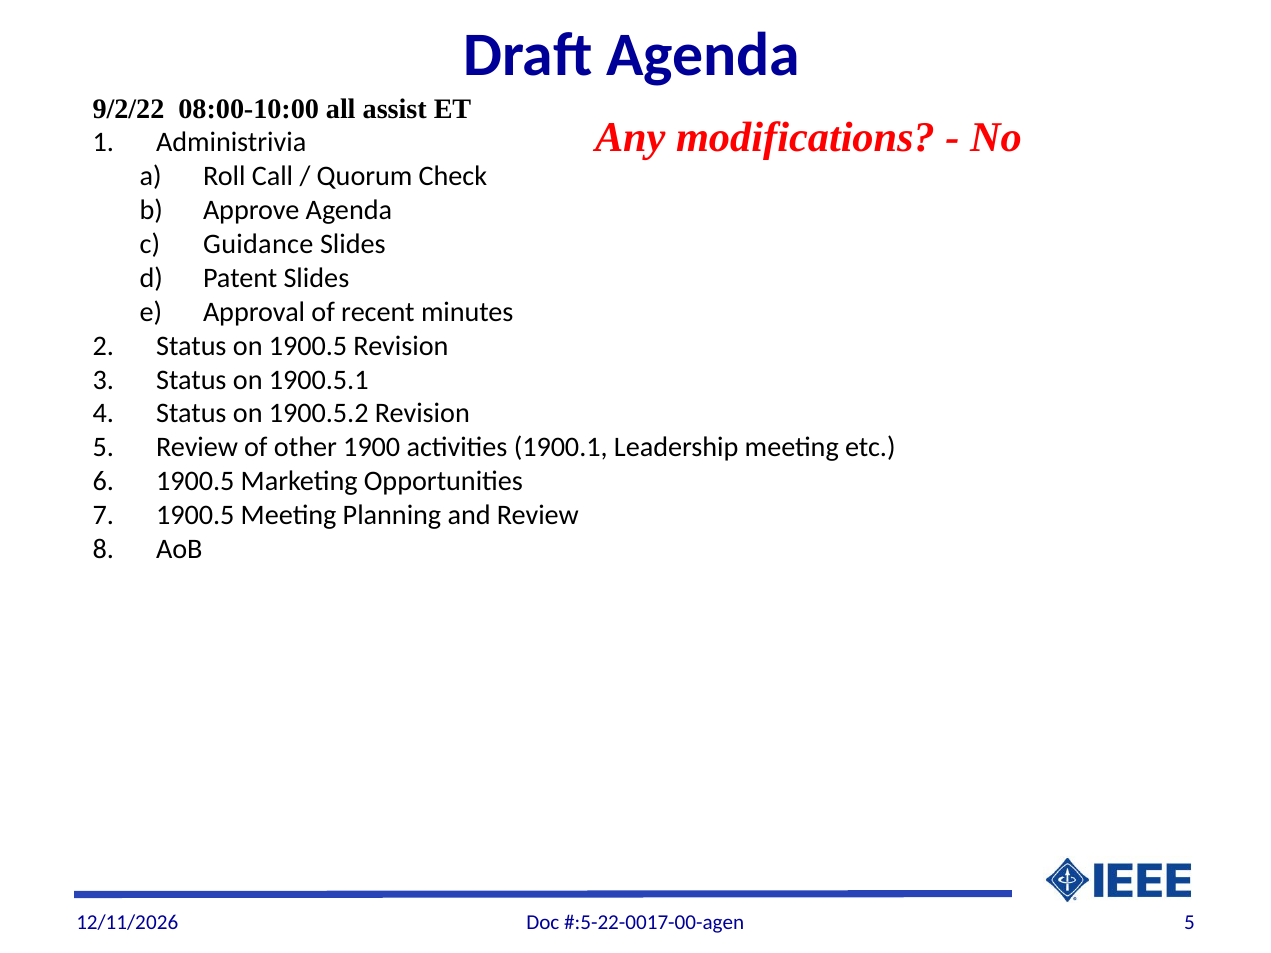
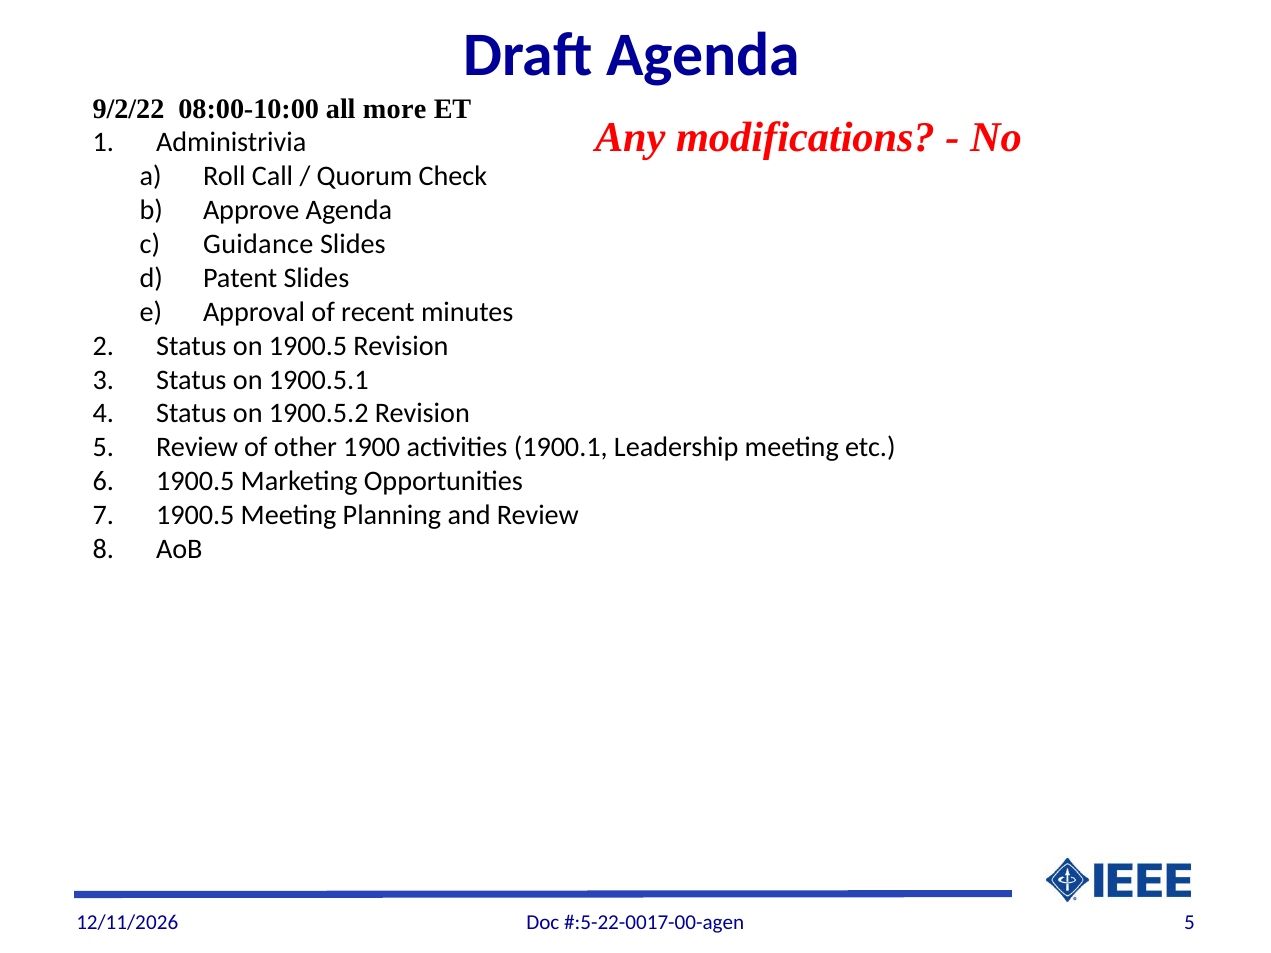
assist: assist -> more (395, 109)
